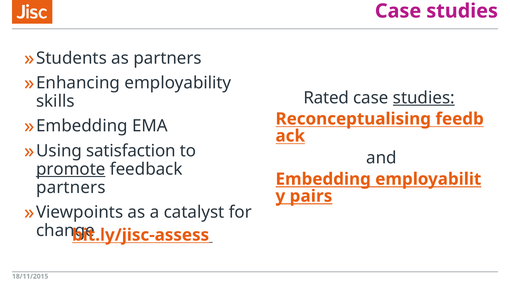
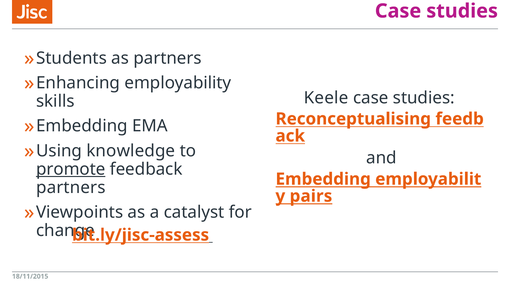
Rated: Rated -> Keele (326, 98)
studies underline: present -> none (424, 98)
satisfaction: satisfaction -> knowledge (131, 151)
